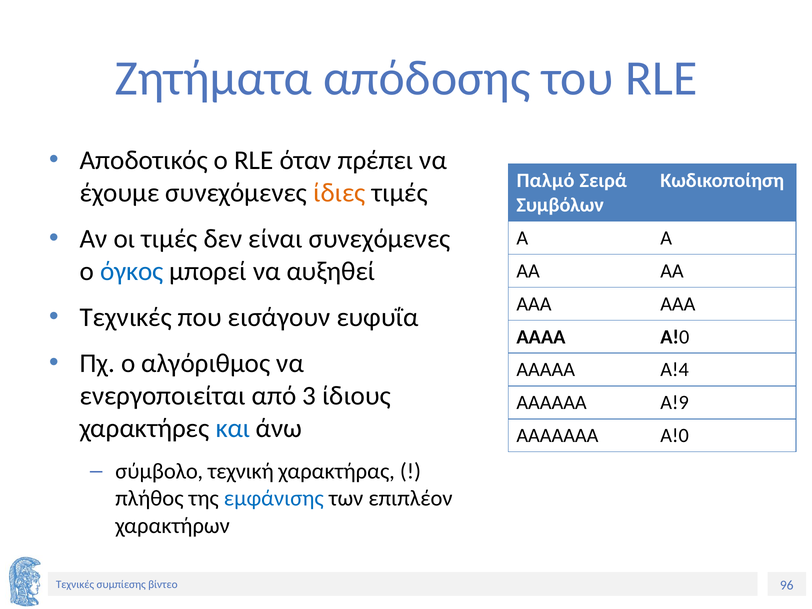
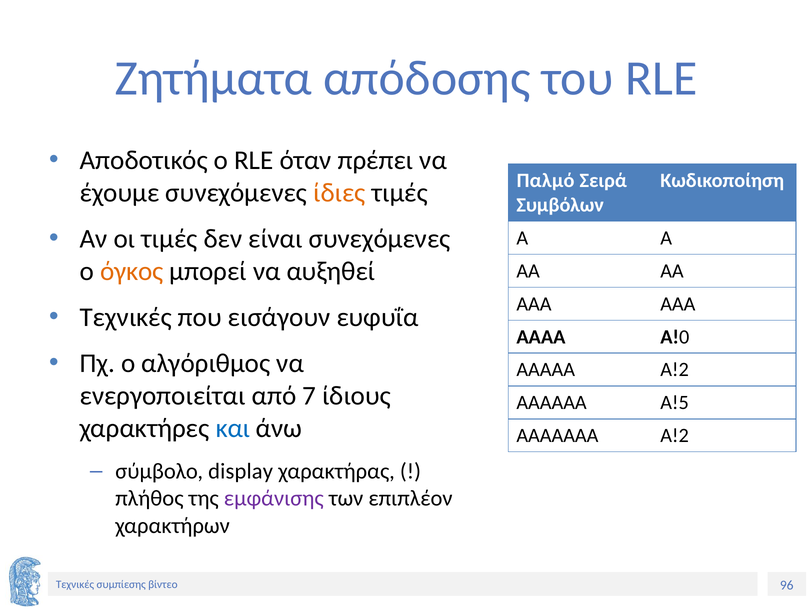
όγκος colour: blue -> orange (132, 271)
ΑΑΑΑΑ Α!4: Α!4 -> Α!2 (675, 370)
3: 3 -> 7 (309, 396)
Α!9: Α!9 -> Α!5 (675, 403)
ΑΑΑΑΑΑΑ Α!0: Α!0 -> Α!2 (675, 436)
τεχνική: τεχνική -> display (241, 471)
εμφάνισης colour: blue -> purple (274, 498)
